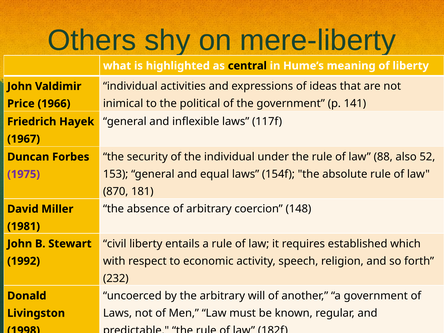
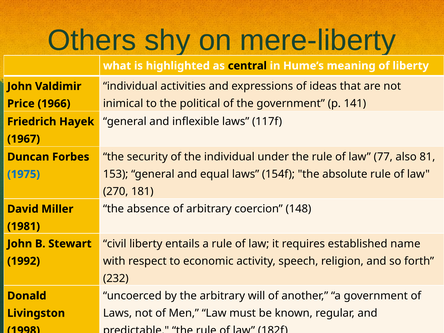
88: 88 -> 77 (383, 157)
52: 52 -> 81 (427, 157)
1975 colour: purple -> blue (24, 174)
870: 870 -> 270 (116, 192)
which: which -> name (405, 244)
